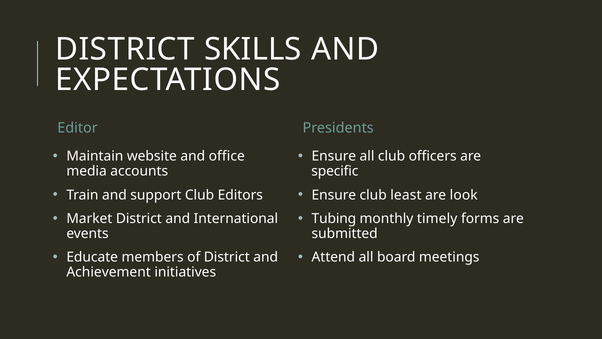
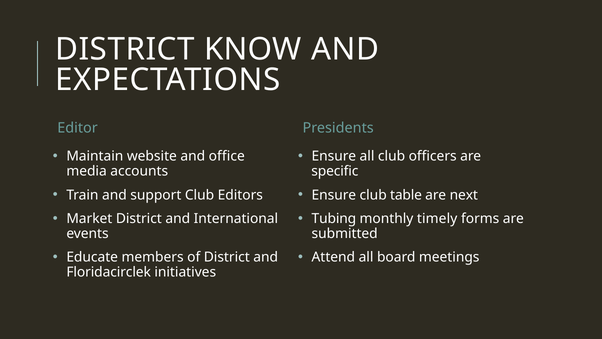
SKILLS: SKILLS -> KNOW (253, 50)
least: least -> table (406, 195)
look: look -> next (464, 195)
Achievement: Achievement -> Floridacirclek (109, 272)
